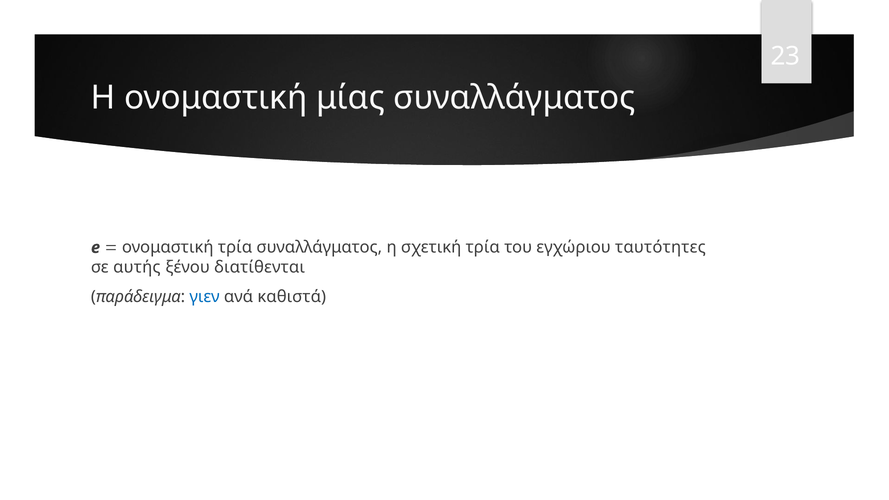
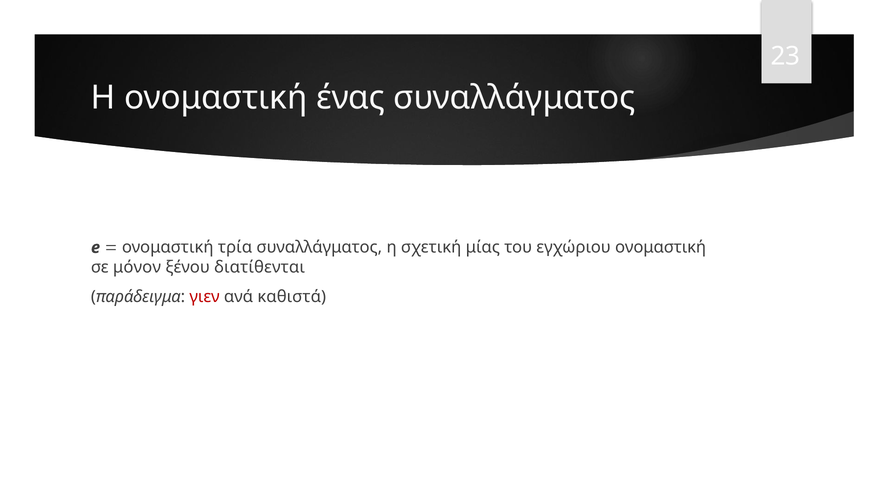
μίας: μίας -> ένας (351, 98)
σχετική τρία: τρία -> μίας (483, 248)
εγχώριου ταυτότητες: ταυτότητες -> ονομαστική (661, 248)
αυτής: αυτής -> μόνον (137, 268)
γιεν colour: blue -> red (205, 297)
